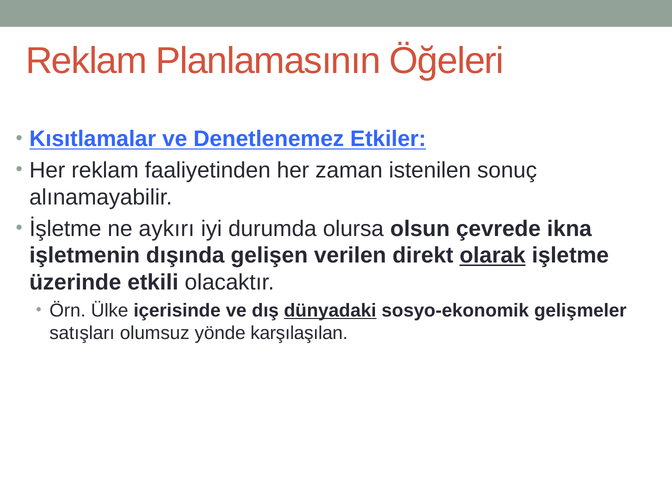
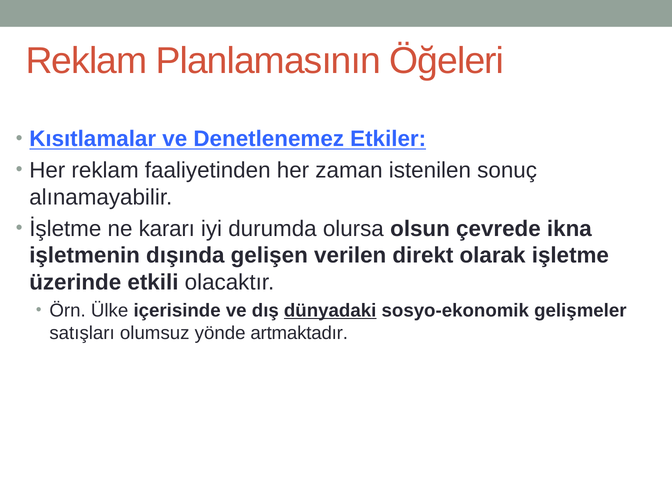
aykırı: aykırı -> kararı (167, 229)
olarak underline: present -> none (493, 256)
karşılaşılan: karşılaşılan -> artmaktadır (299, 333)
